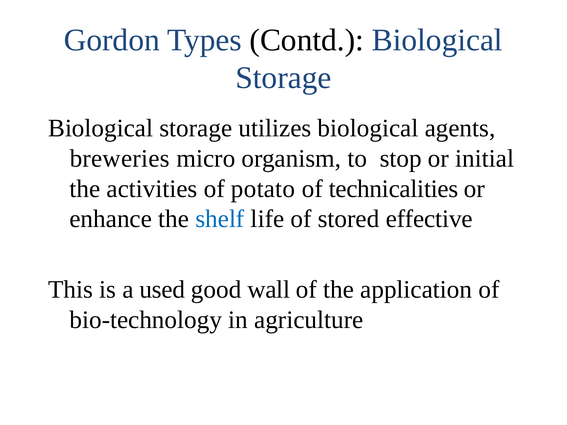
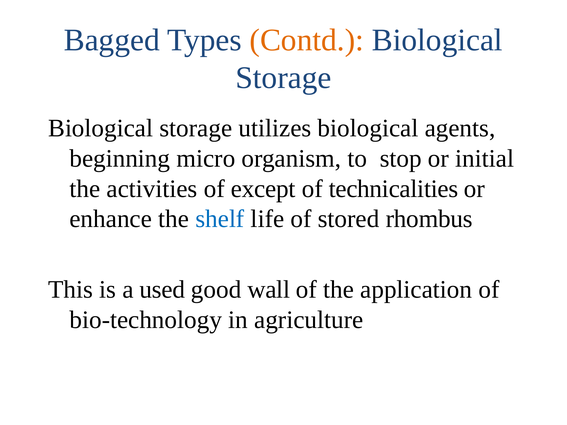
Gordon: Gordon -> Bagged (112, 40)
Contd colour: black -> orange (307, 40)
breweries: breweries -> beginning (120, 159)
potato: potato -> except (263, 189)
effective: effective -> rhombus (429, 219)
